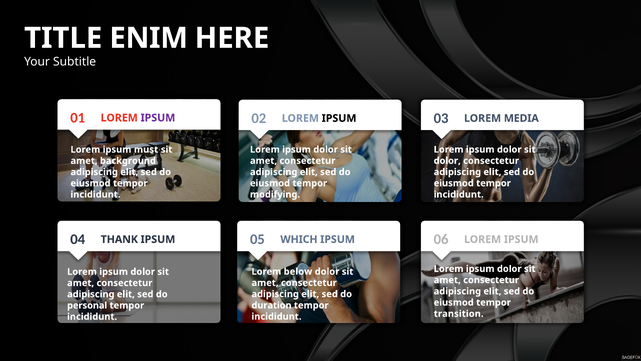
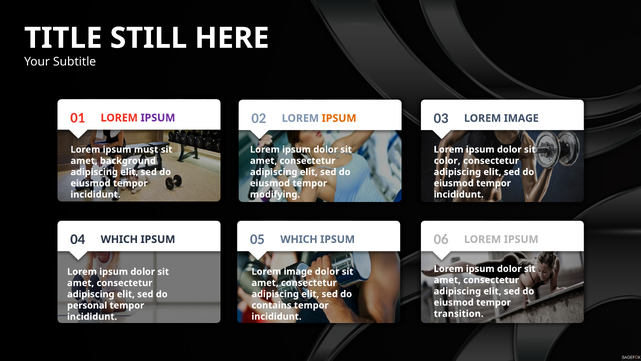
ENIM: ENIM -> STILL (149, 38)
IPSUM colour: black -> orange (339, 118)
03 LOREM MEDIA: MEDIA -> IMAGE (521, 118)
dolor: dolor -> color (447, 161)
04 THANK: THANK -> WHICH (119, 239)
below: below -> image (298, 271)
duration: duration -> contains (271, 305)
